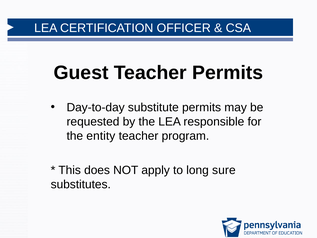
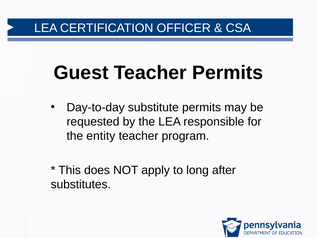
sure: sure -> after (224, 170)
